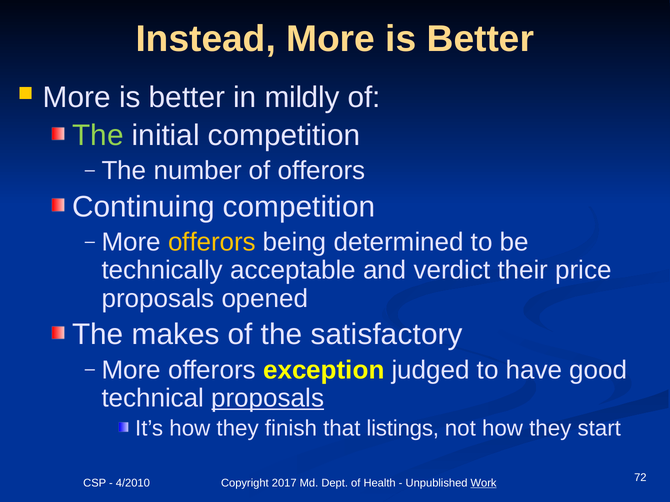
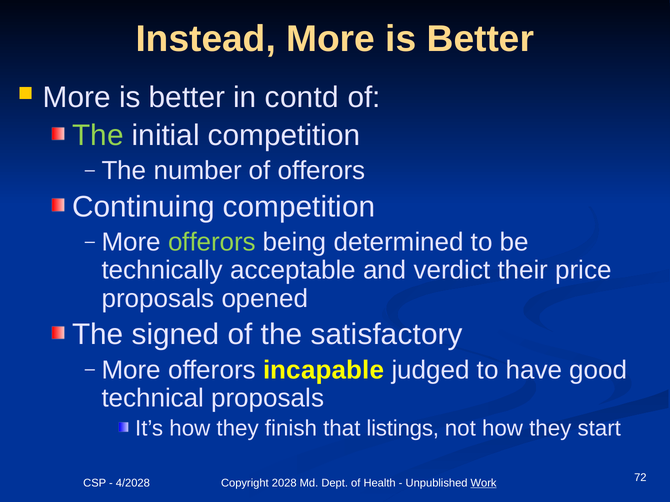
mildly: mildly -> contd (302, 97)
offerors colour: yellow -> light green (212, 242)
makes: makes -> signed (176, 335)
exception: exception -> incapable (324, 370)
proposals underline: present -> none (268, 398)
4/2010: 4/2010 -> 4/2028 (133, 483)
2017: 2017 -> 2028 (284, 483)
